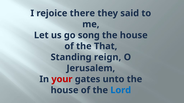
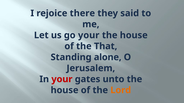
go song: song -> your (89, 35)
reign: reign -> alone (108, 57)
Lord colour: blue -> orange (121, 91)
